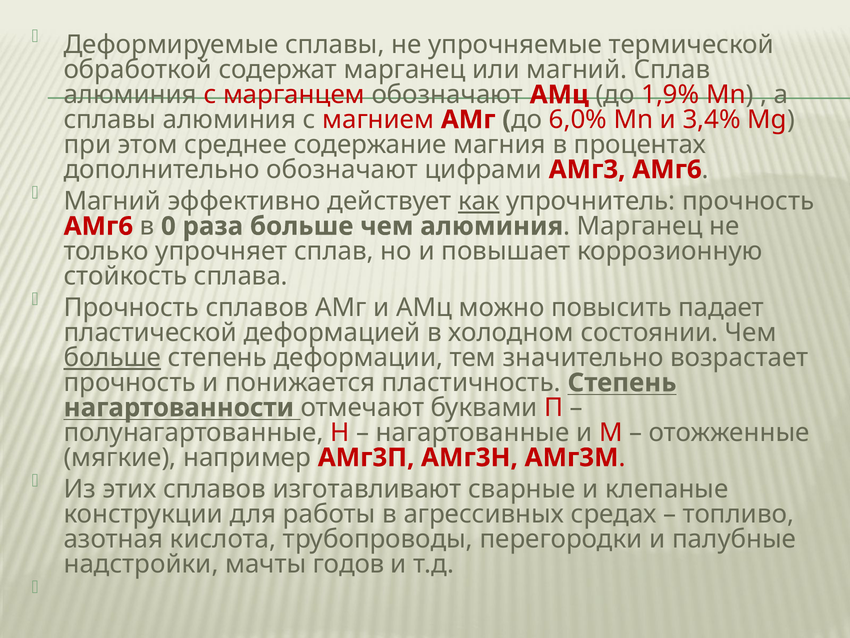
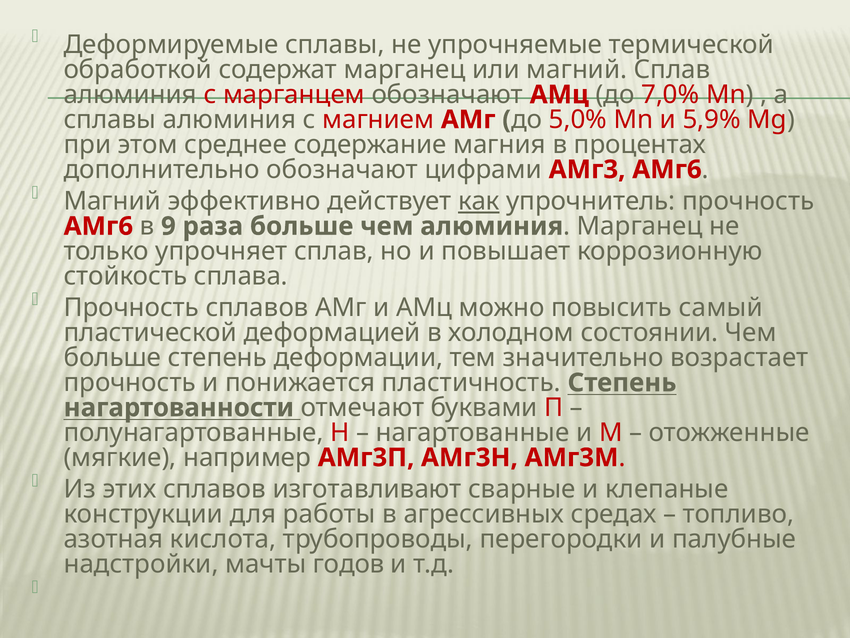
1,9%: 1,9% -> 7,0% (670, 95)
6,0%: 6,0% -> 5,0% (578, 120)
3,4%: 3,4% -> 5,9% (712, 120)
0: 0 -> 9 (168, 226)
падает: падает -> самый (721, 308)
больше underline: present -> none (112, 358)
